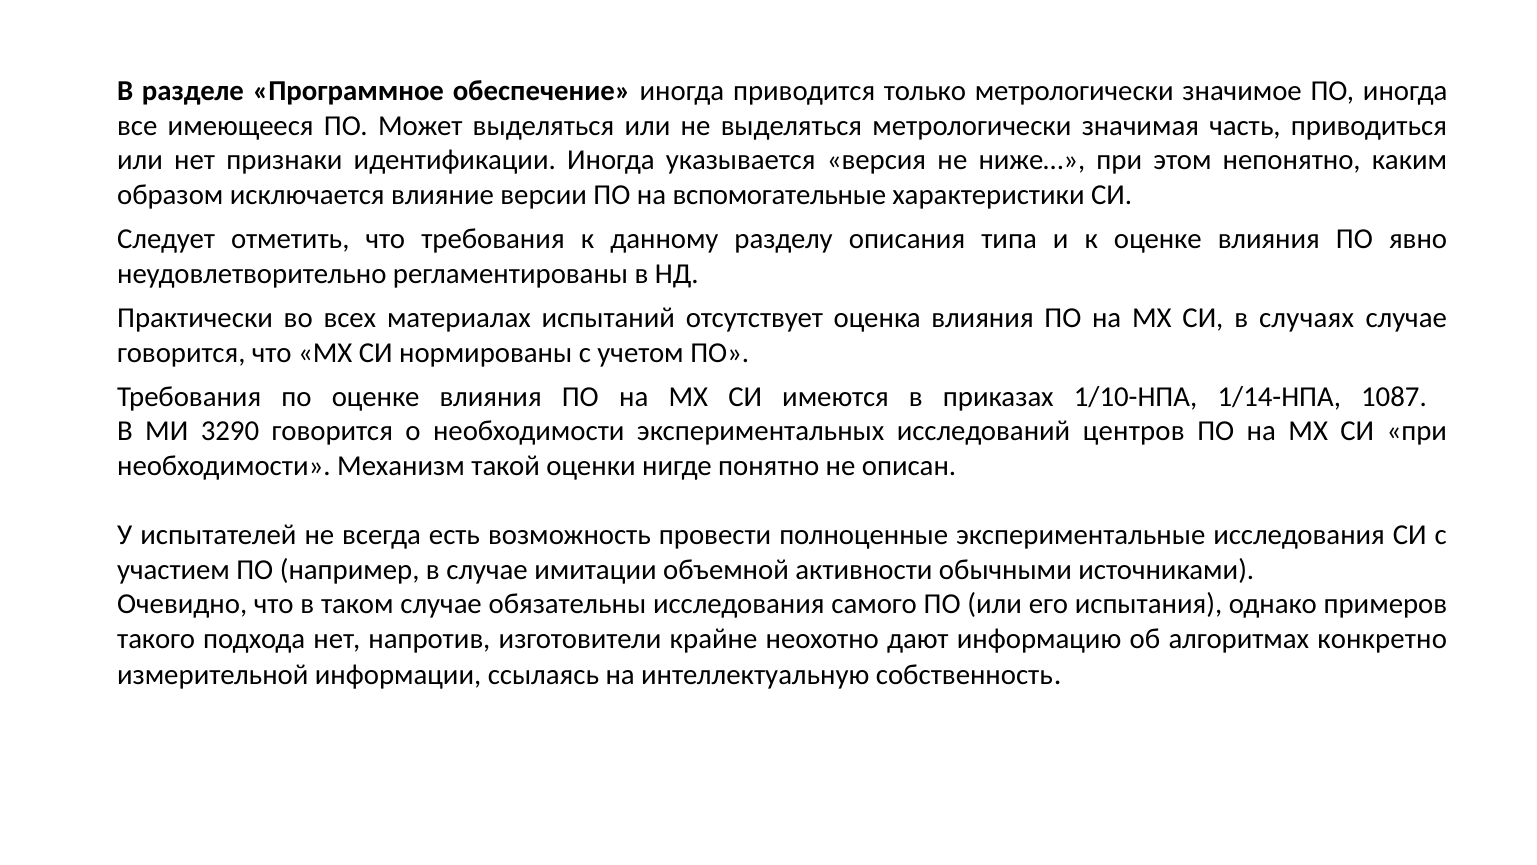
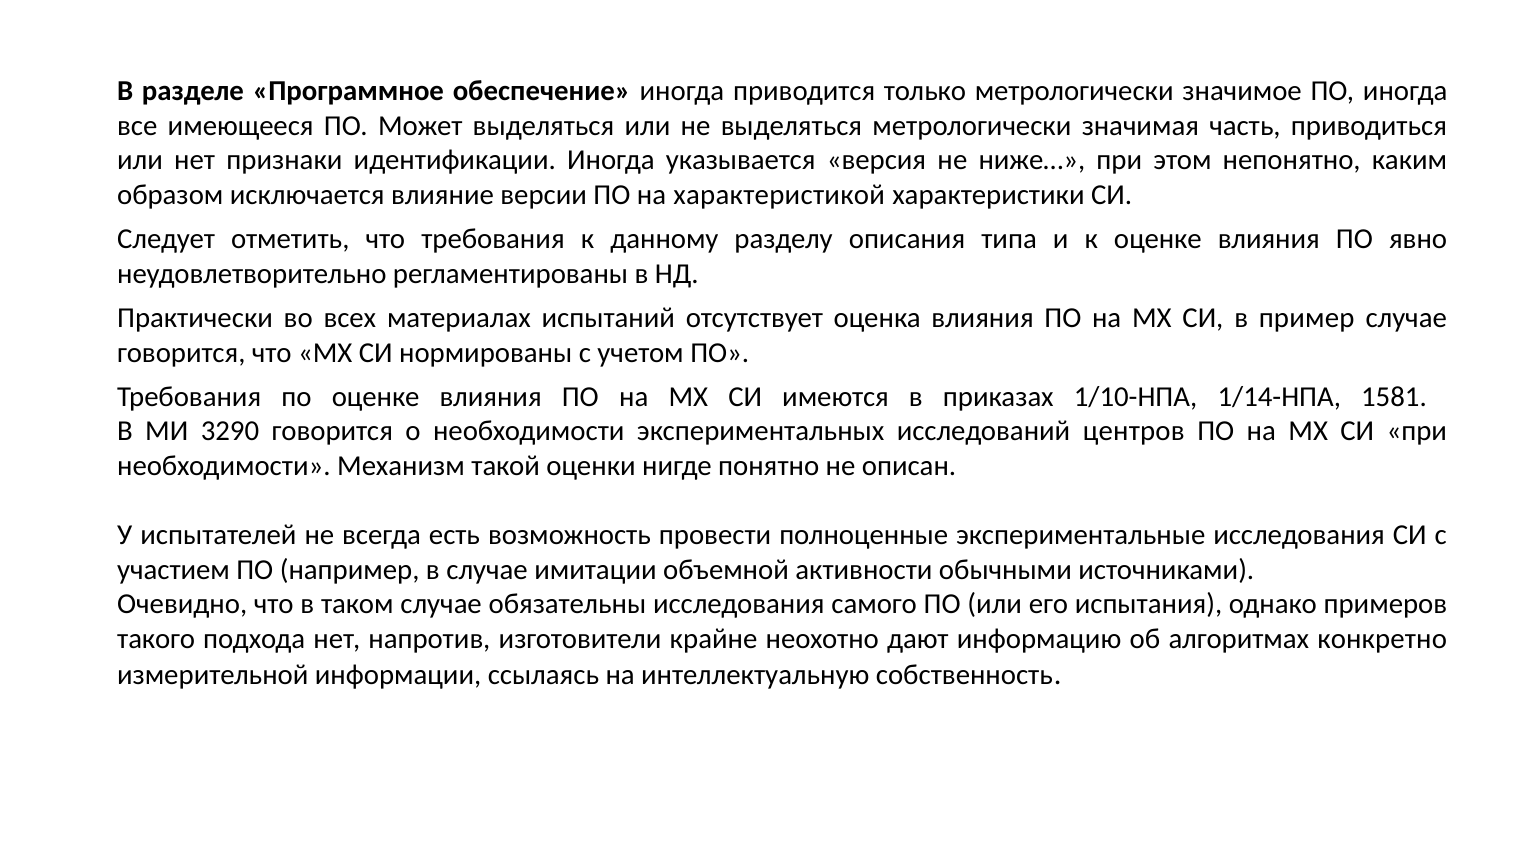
вспомогательные: вспомогательные -> характеристикой (779, 195)
случаях: случаях -> пример (1307, 318)
1087: 1087 -> 1581 (1394, 397)
